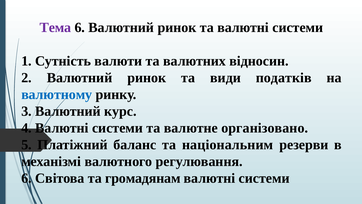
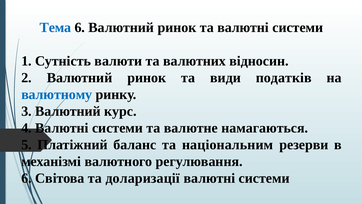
Тема colour: purple -> blue (55, 27)
організовано: організовано -> намагаються (265, 128)
громадянам: громадянам -> доларизації (143, 178)
